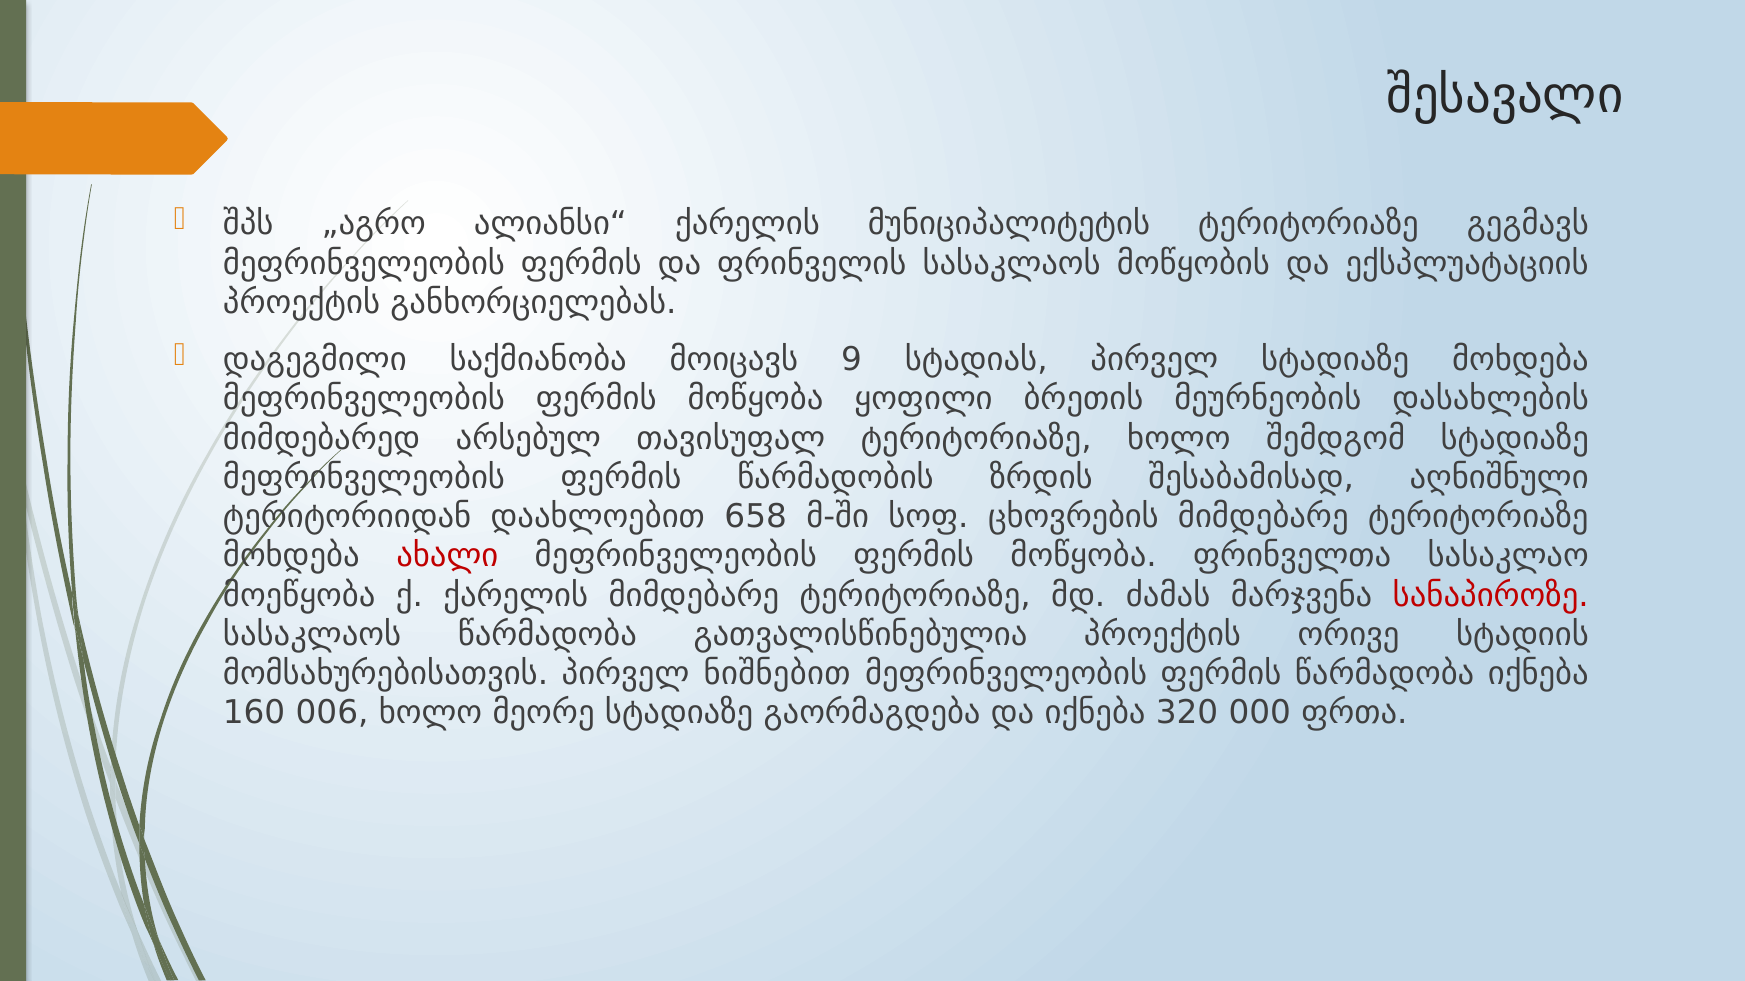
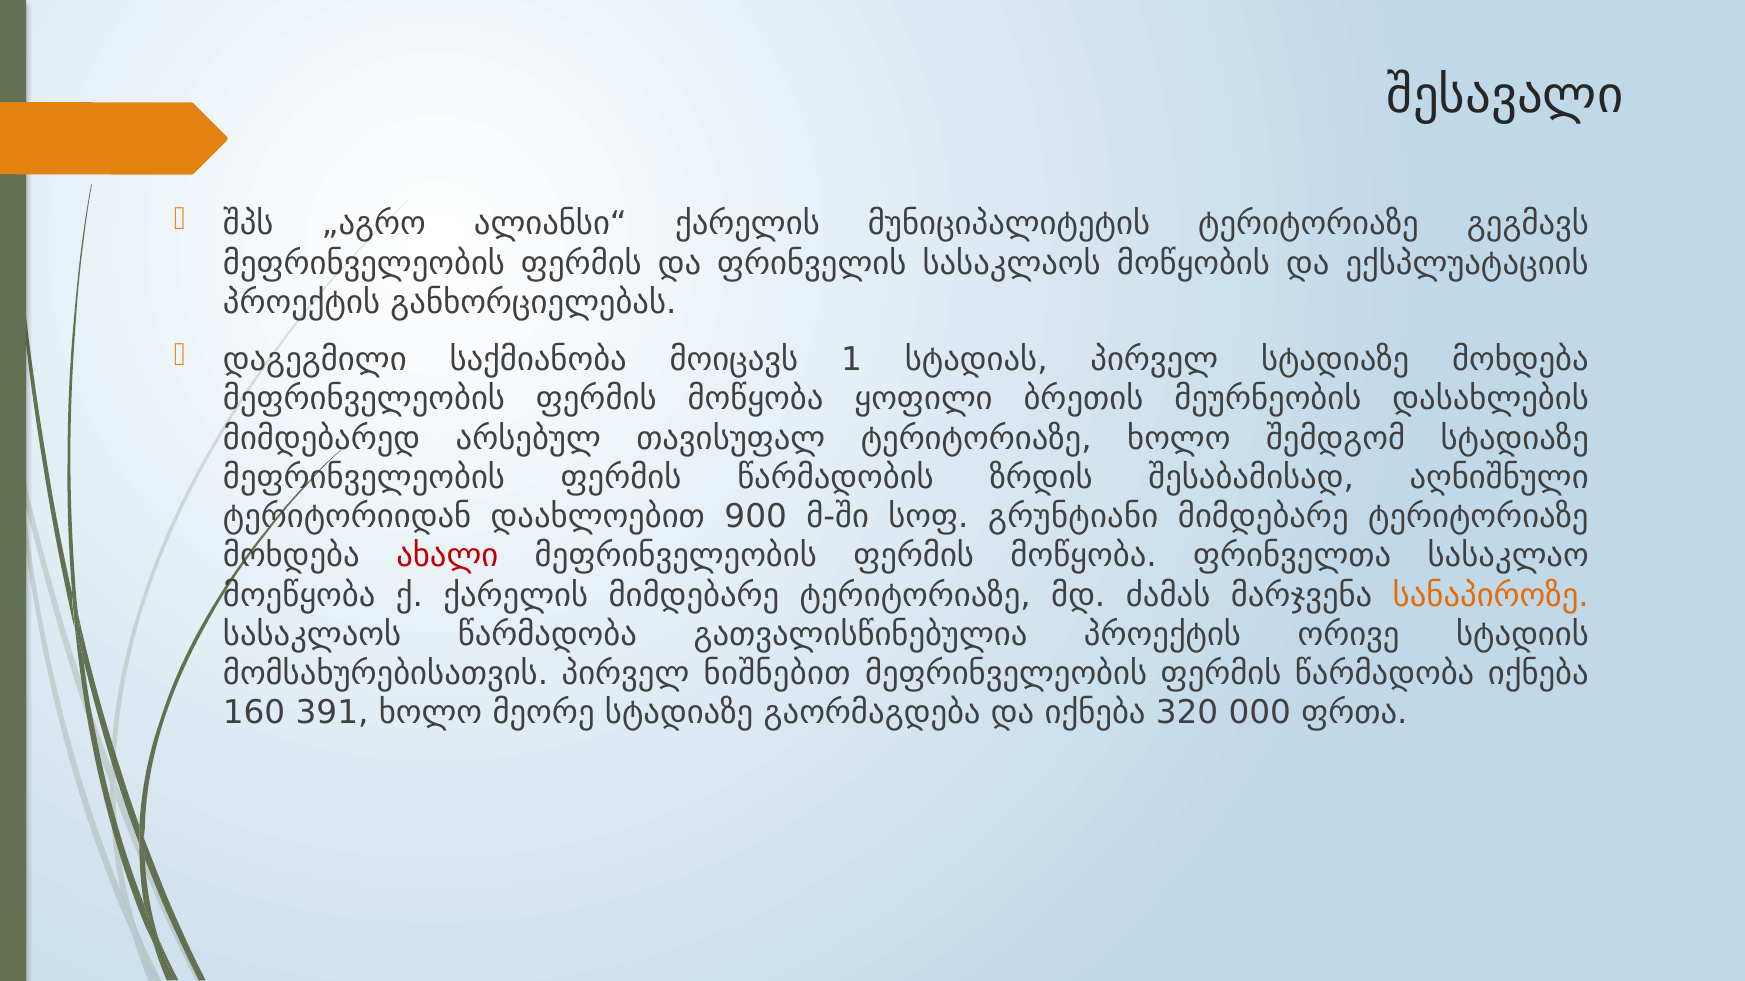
9: 9 -> 1 (852, 360)
658: 658 -> 900 (756, 517)
ცხოვრების: ცხოვრების -> გრუნტიანი (1073, 517)
სანაპიროზე colour: red -> orange (1491, 596)
006: 006 -> 391 (332, 713)
